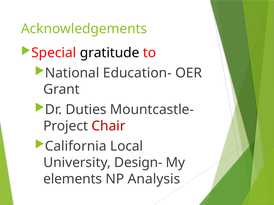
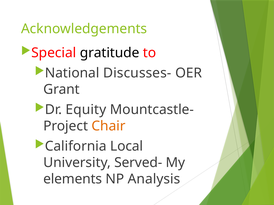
Education-: Education- -> Discusses- (137, 73)
Duties: Duties -> Equity (86, 110)
Chair colour: red -> orange (109, 126)
Design-: Design- -> Served- (138, 163)
